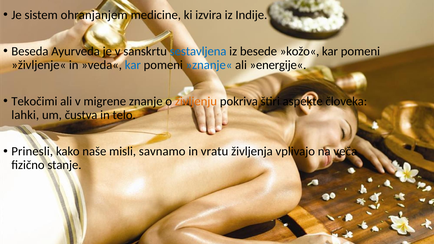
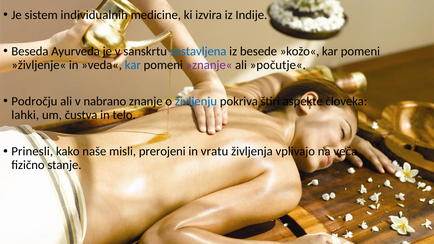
ohranjanjem: ohranjanjem -> individualnih (94, 15)
»znanje« colour: blue -> purple (209, 65)
»energije«: »energije« -> »počutje« (278, 65)
Tekočimi: Tekočimi -> Področju (34, 101)
migrene: migrene -> nabrano (105, 101)
življenju colour: orange -> blue (196, 101)
savnamo: savnamo -> prerojeni (162, 151)
